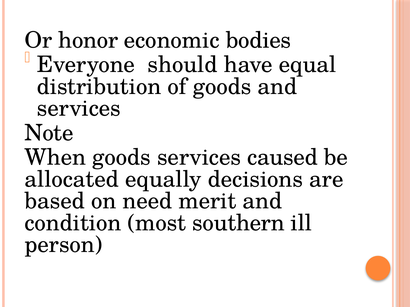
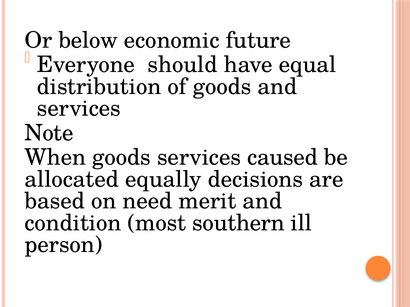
honor: honor -> below (88, 40)
bodies: bodies -> future (258, 40)
